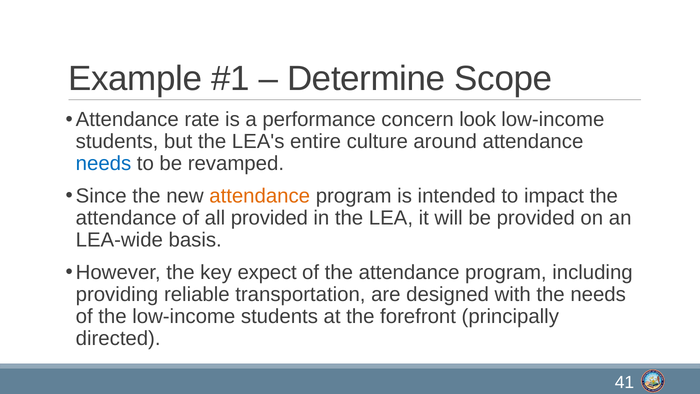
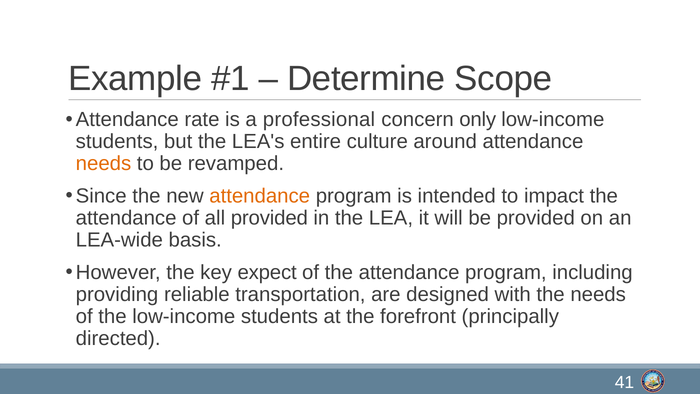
performance: performance -> professional (319, 120)
look: look -> only (478, 120)
needs colour: blue -> orange (104, 164)
